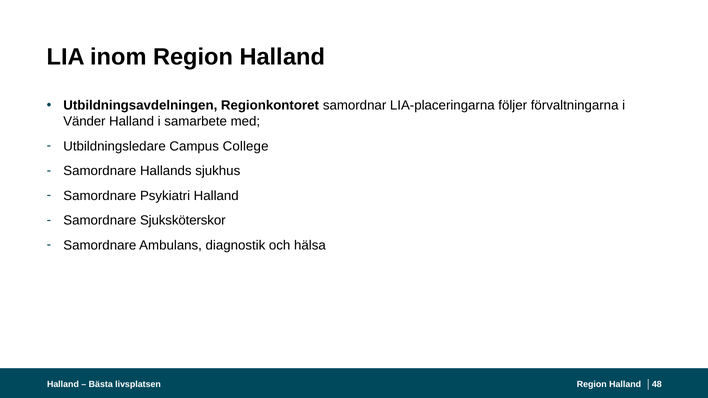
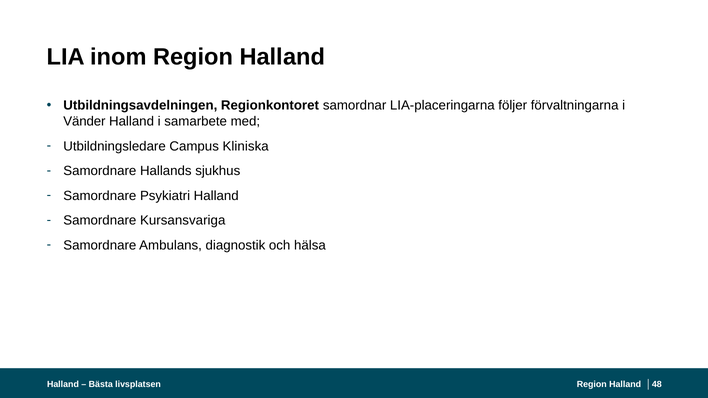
College: College -> Kliniska (246, 146)
Sjuksköterskor: Sjuksköterskor -> Kursansvariga (183, 221)
